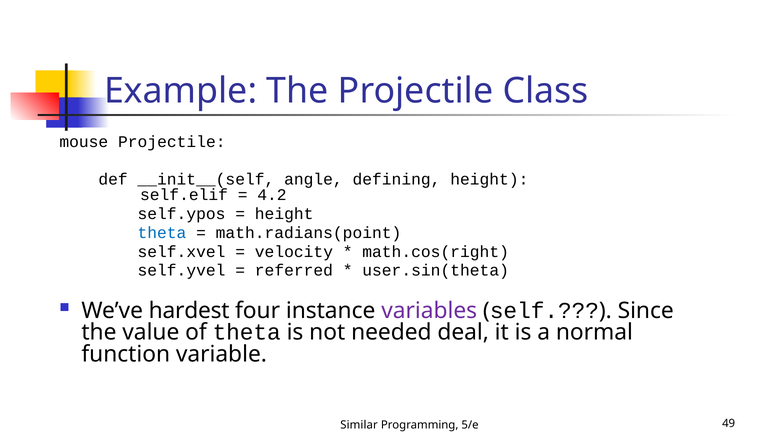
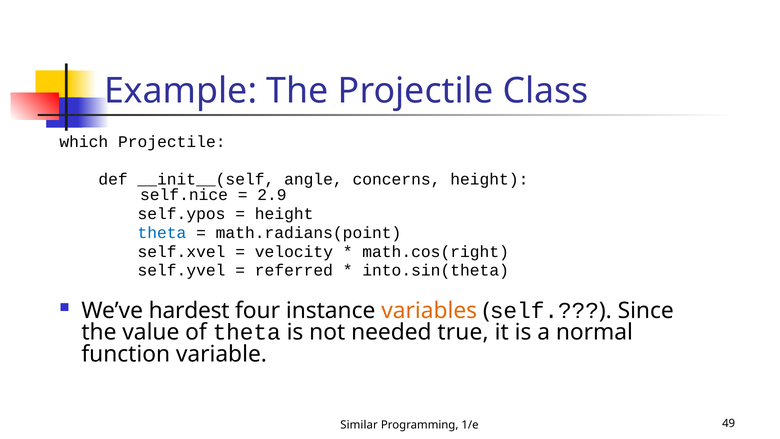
mouse: mouse -> which (84, 142)
defining: defining -> concerns (397, 179)
self.elif: self.elif -> self.nice (184, 195)
4.2: 4.2 -> 2.9 (272, 195)
user.sin(theta: user.sin(theta -> into.sin(theta (436, 270)
variables colour: purple -> orange (429, 310)
deal: deal -> true (463, 332)
5/e: 5/e -> 1/e (470, 425)
